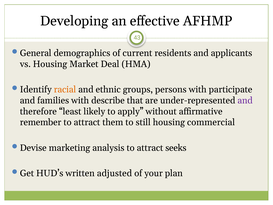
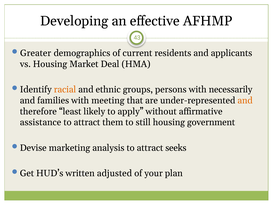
General: General -> Greater (36, 53)
participate: participate -> necessarily (231, 89)
describe: describe -> meeting (108, 100)
and colour: purple -> orange (245, 100)
remember: remember -> assistance (41, 122)
commercial: commercial -> government (211, 122)
